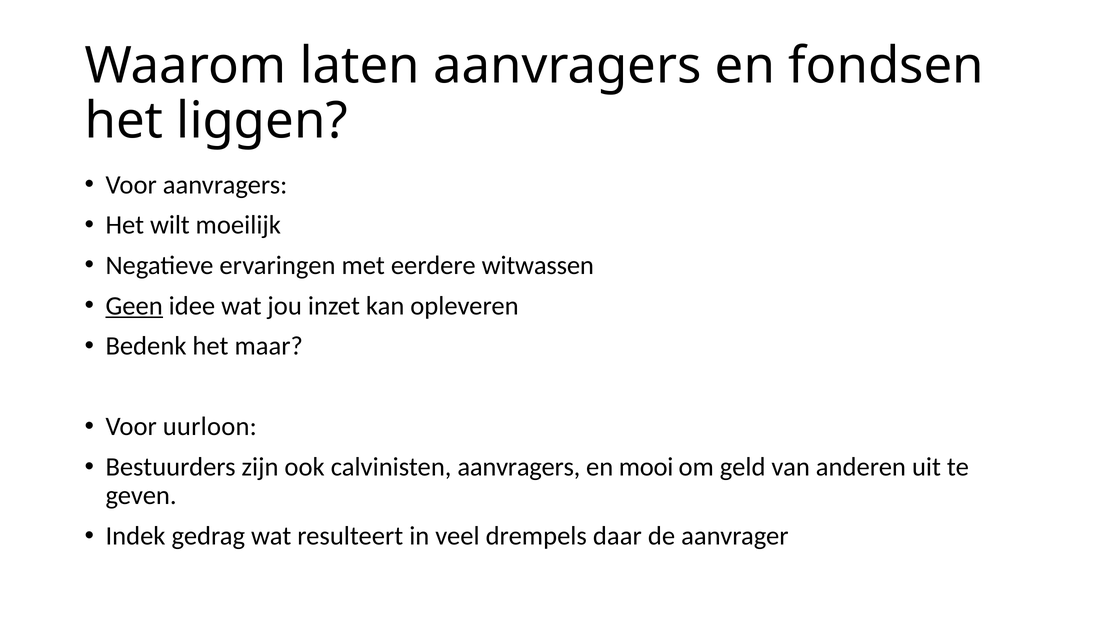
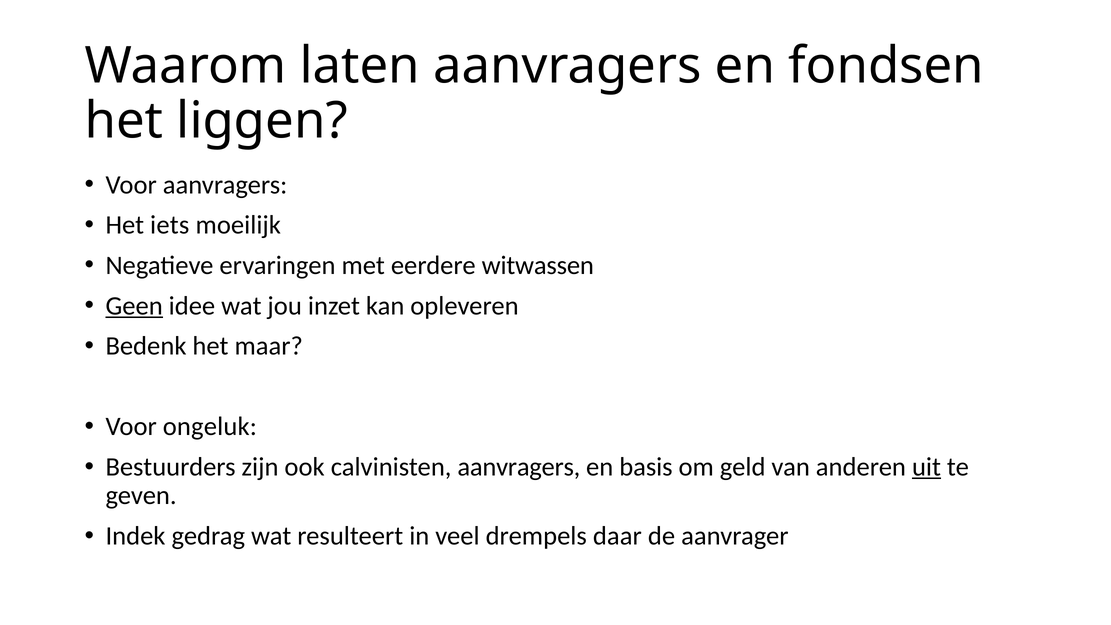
wilt: wilt -> iets (170, 225)
uurloon: uurloon -> ongeluk (210, 427)
mooi: mooi -> basis (646, 467)
uit underline: none -> present (927, 467)
